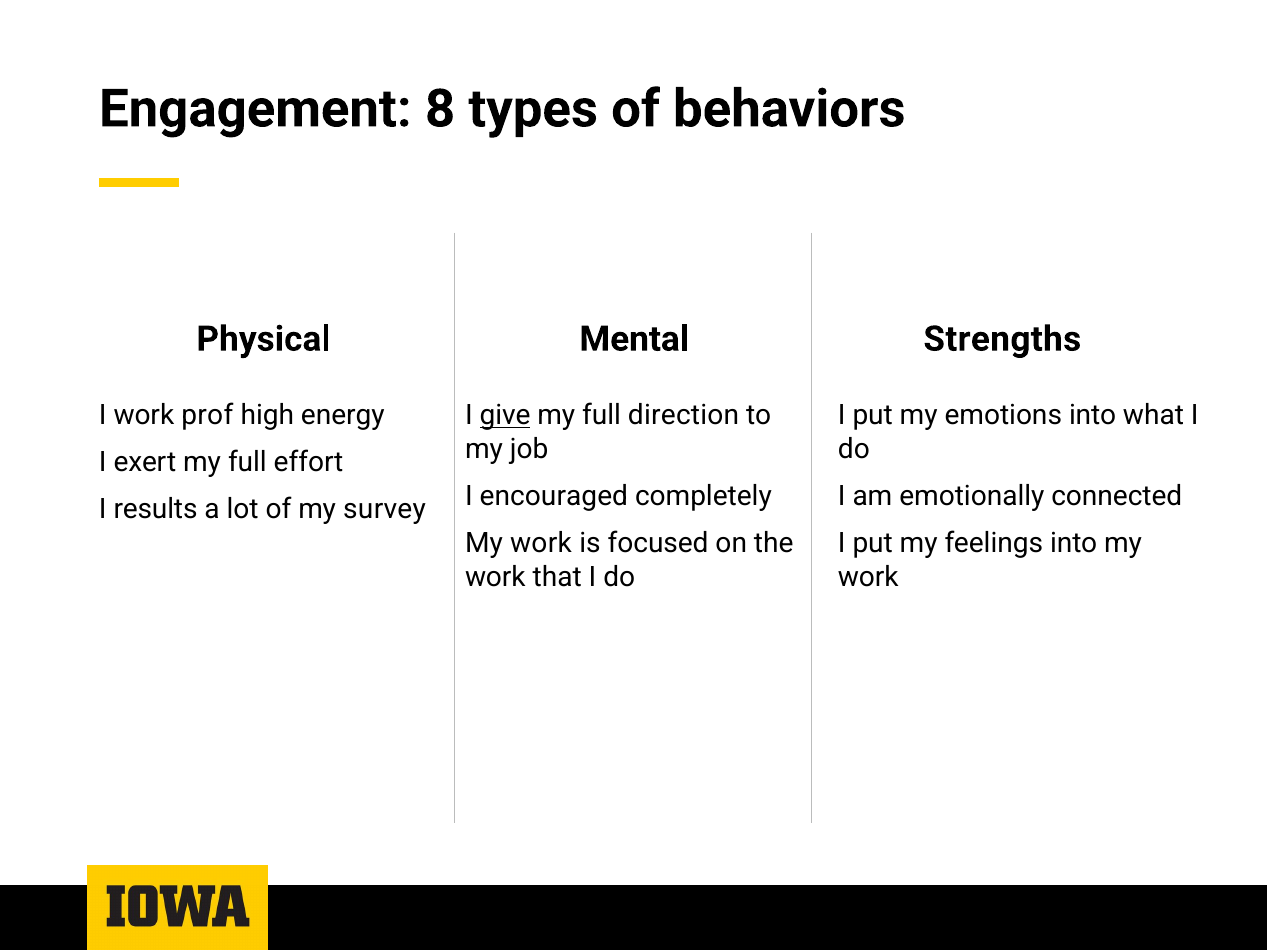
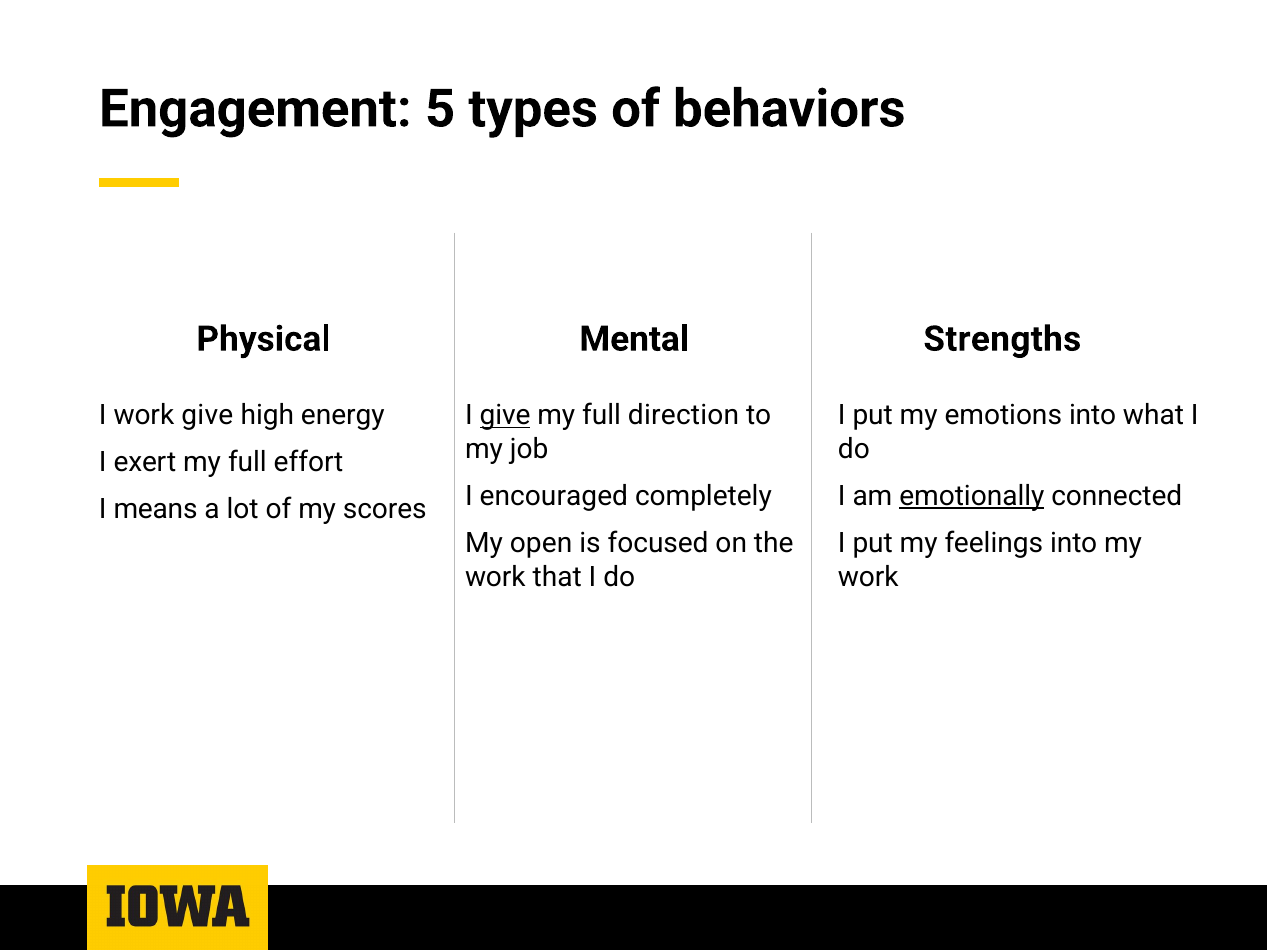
8: 8 -> 5 (440, 109)
work prof: prof -> give (207, 416)
emotionally underline: none -> present (972, 496)
results: results -> means (156, 510)
survey: survey -> scores (385, 510)
work: work -> open (541, 543)
